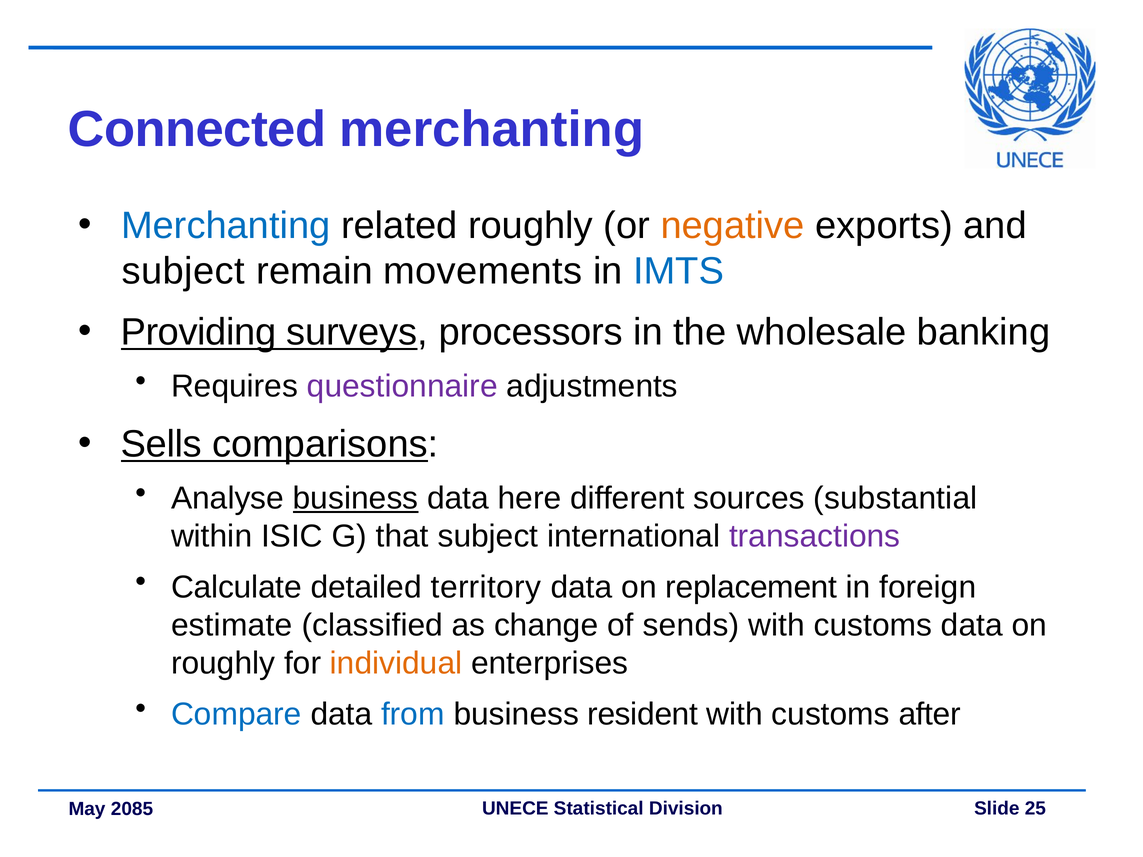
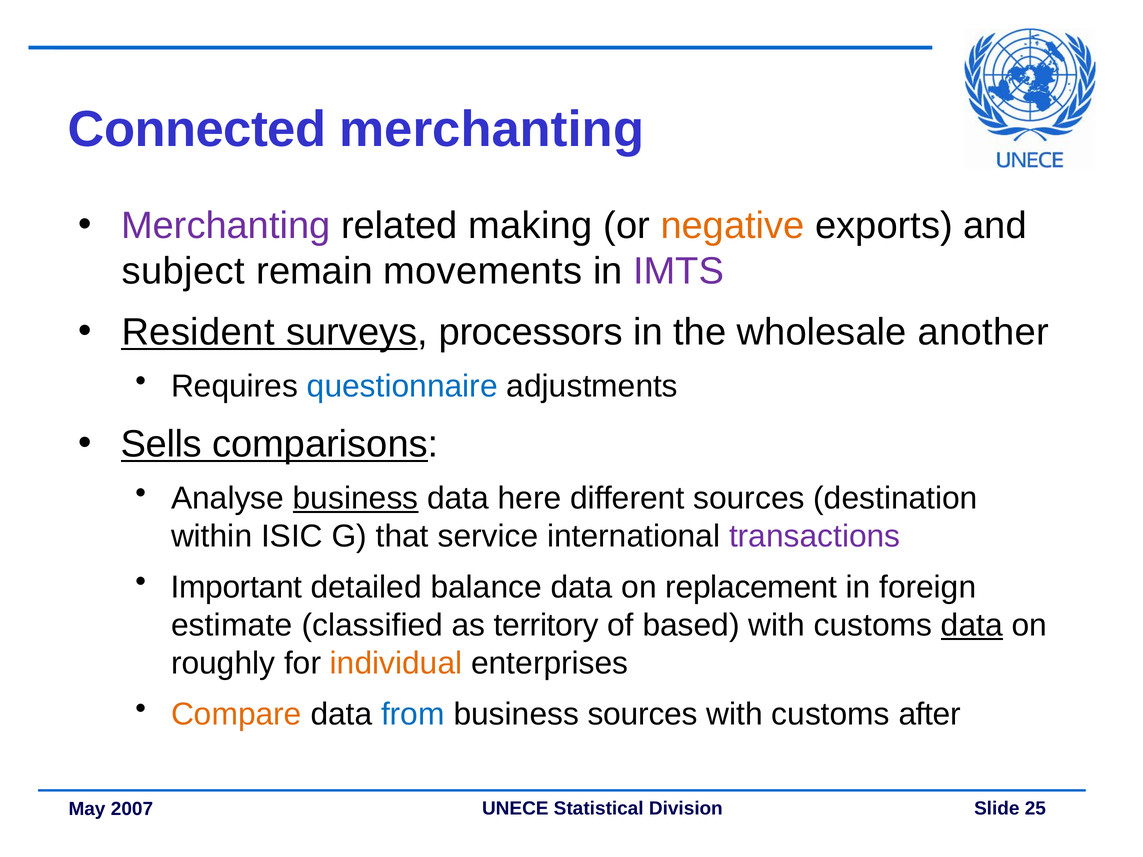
Merchanting colour: blue -> purple (226, 226)
related roughly: roughly -> making (530, 226)
IMTS colour: blue -> purple (679, 271)
Providing: Providing -> Resident (198, 332)
banking: banking -> another (983, 332)
questionnaire colour: purple -> blue (402, 387)
substantial: substantial -> destination (896, 498)
that subject: subject -> service (488, 536)
Calculate: Calculate -> Important (236, 587)
territory: territory -> balance (486, 587)
change: change -> territory (546, 625)
sends: sends -> based (691, 625)
data underline: none -> present (972, 625)
Compare colour: blue -> orange (236, 714)
business resident: resident -> sources (643, 714)
2085: 2085 -> 2007 (132, 809)
